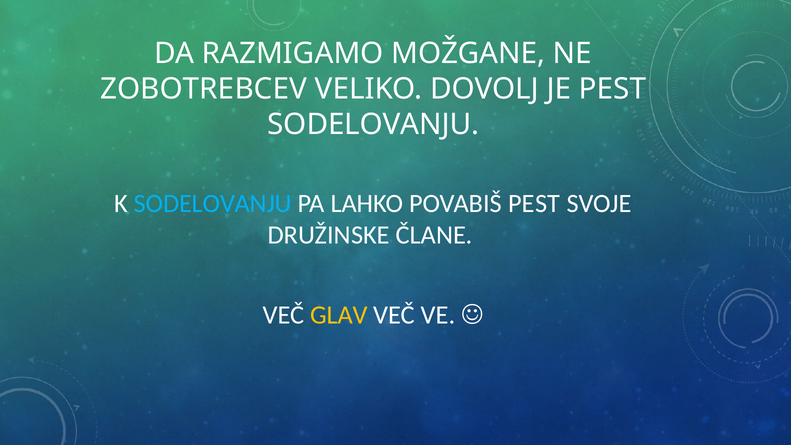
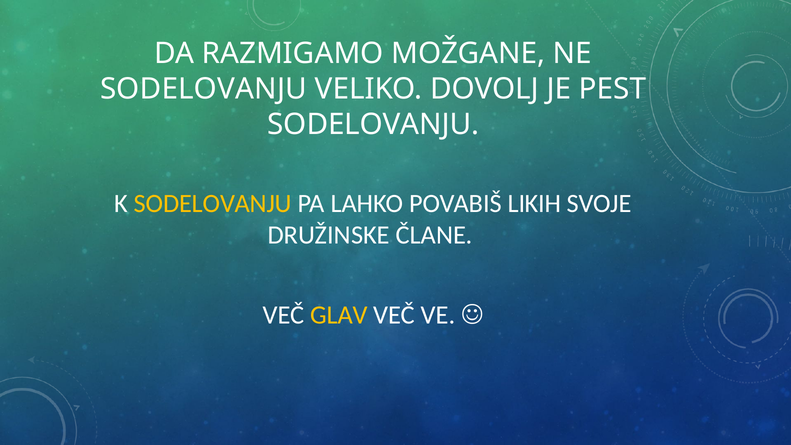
ZOBOTREBCEV: ZOBOTREBCEV -> SODELOVANJU (204, 89)
SODELOVANJU colour: light blue -> yellow (213, 203)
POVABIŠ PEST: PEST -> LIKIH (534, 203)
